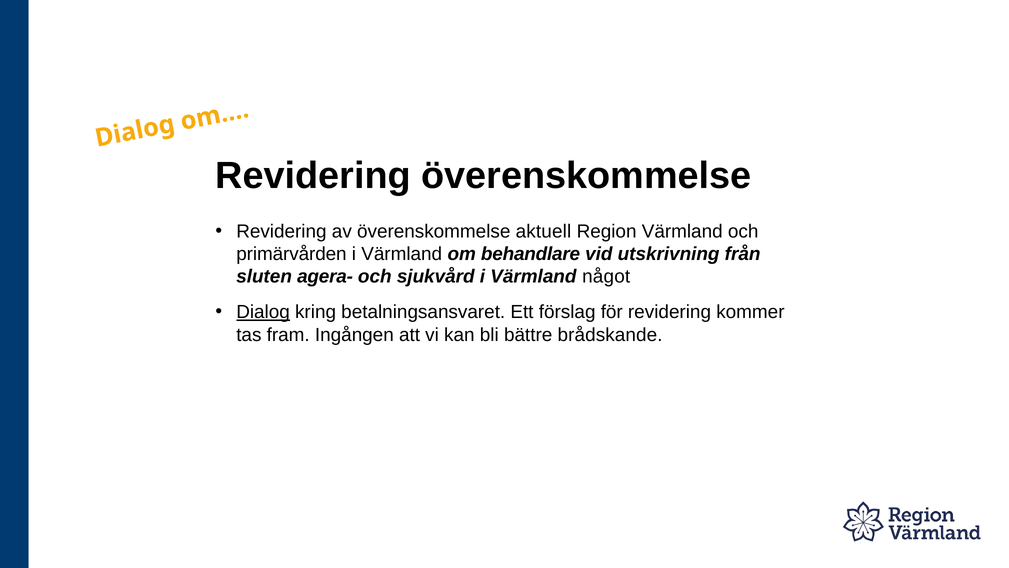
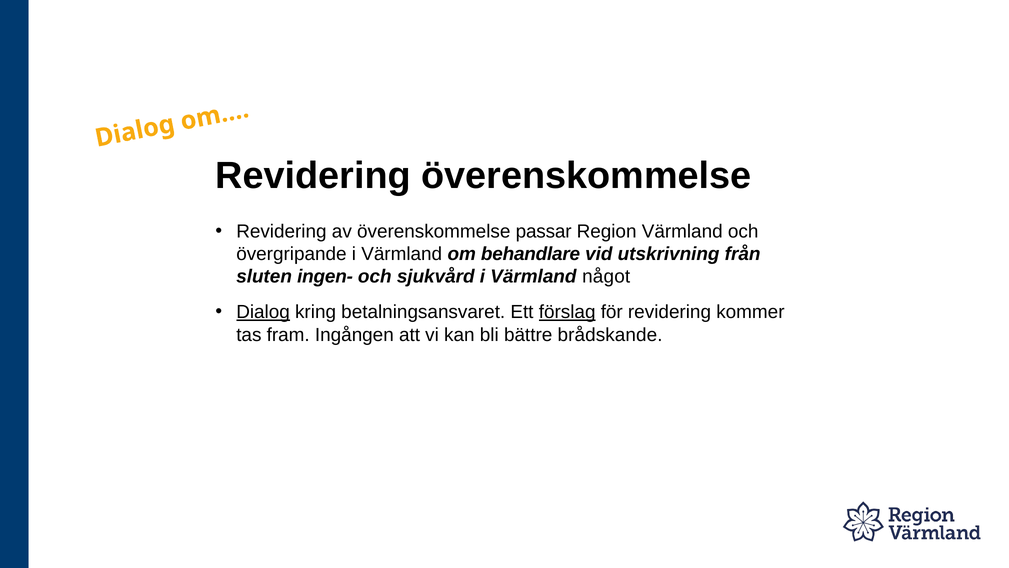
aktuell: aktuell -> passar (544, 231)
primärvården: primärvården -> övergripande (291, 254)
agera-: agera- -> ingen- (325, 277)
förslag underline: none -> present (567, 312)
